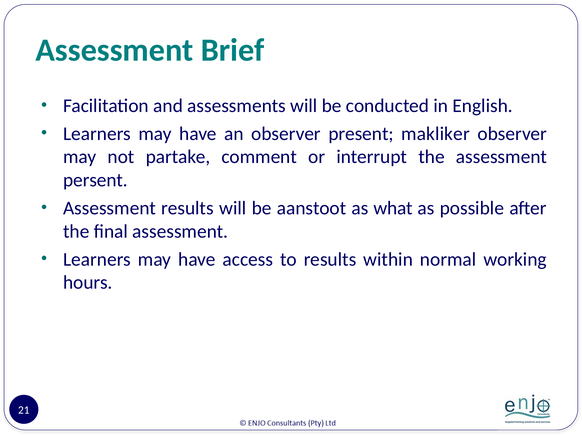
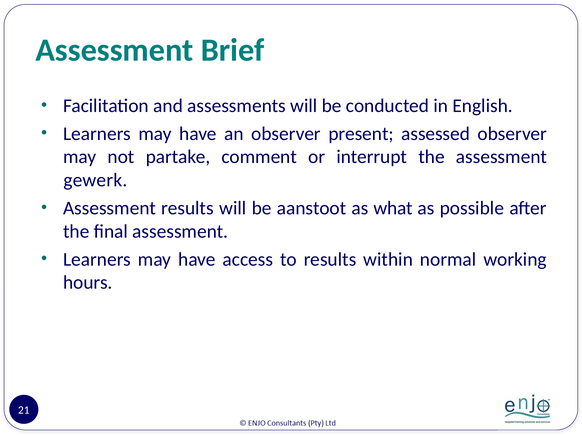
makliker: makliker -> assessed (436, 134)
persent: persent -> gewerk (95, 180)
